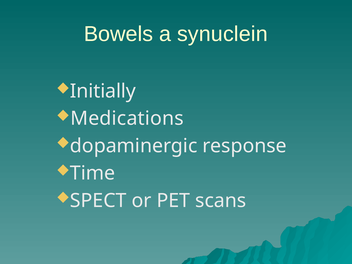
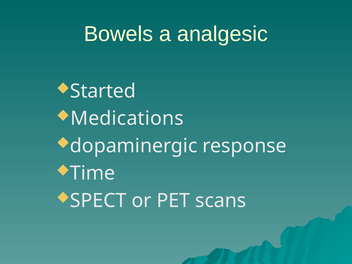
synuclein: synuclein -> analgesic (223, 34)
Initially: Initially -> Started (103, 91)
